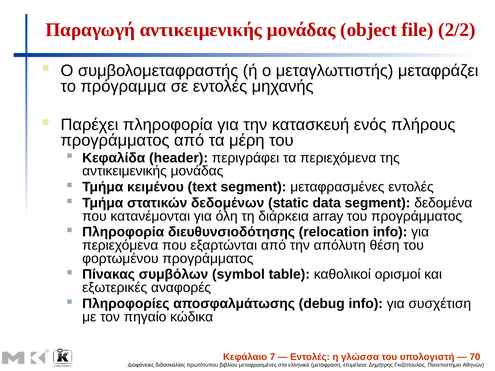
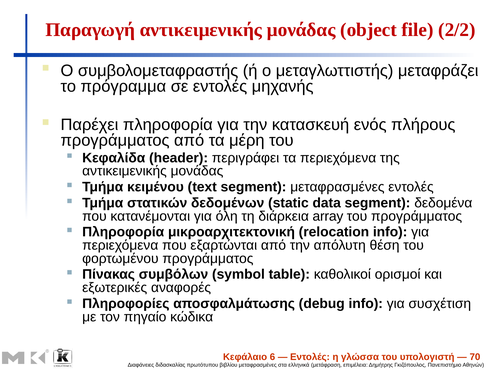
διευθυνσιοδότησης: διευθυνσιοδότησης -> μικροαρχιτεκτονική (231, 232)
7: 7 -> 6 (272, 357)
